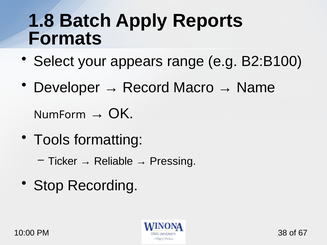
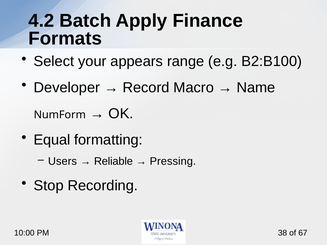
1.8: 1.8 -> 4.2 (41, 21)
Reports: Reports -> Finance (208, 21)
Tools: Tools -> Equal (52, 140)
Ticker: Ticker -> Users (62, 162)
